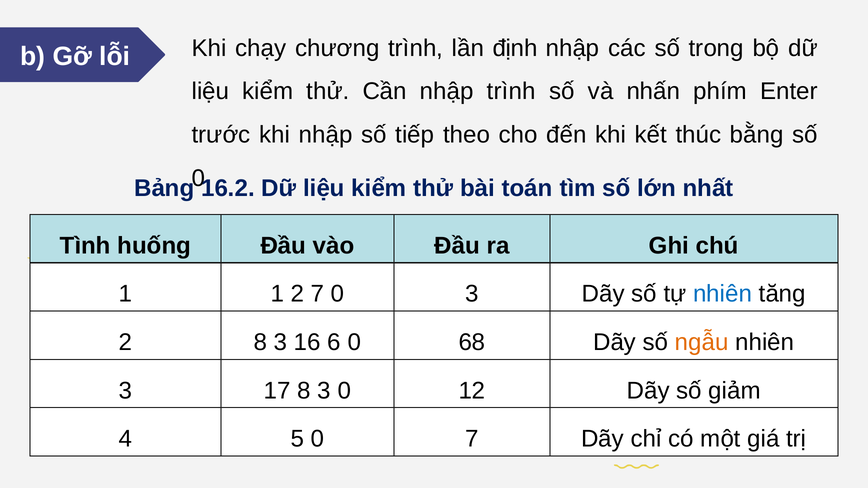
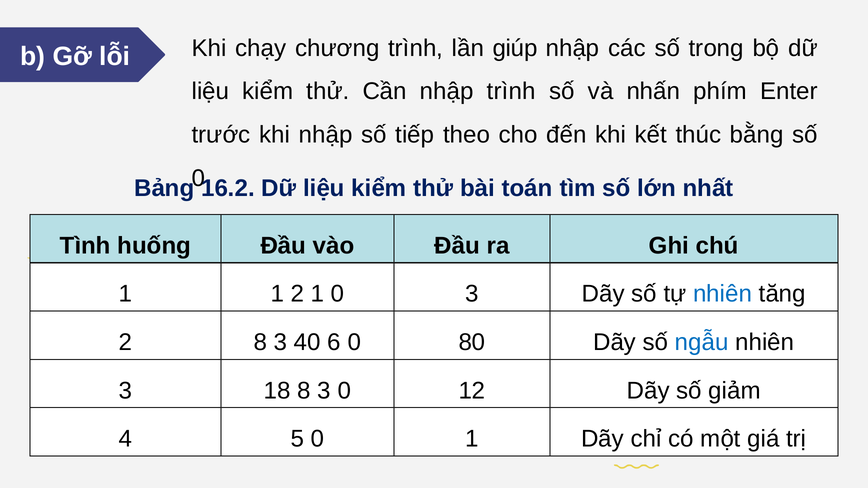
định: định -> giúp (515, 48)
2 7: 7 -> 1 (317, 294)
16: 16 -> 40 (307, 343)
68: 68 -> 80 (472, 343)
ngẫu colour: orange -> blue (702, 343)
17: 17 -> 18 (277, 391)
0 7: 7 -> 1 (472, 439)
